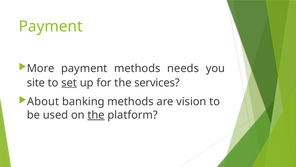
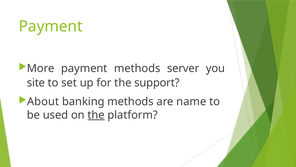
needs: needs -> server (183, 68)
set underline: present -> none (69, 83)
services: services -> support (157, 83)
vision: vision -> name (191, 101)
